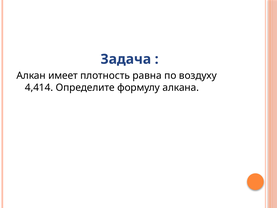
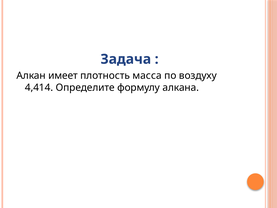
равна: равна -> масса (147, 75)
